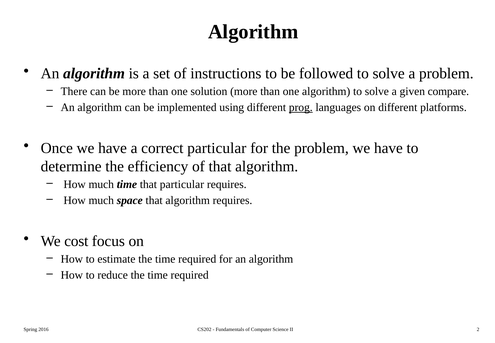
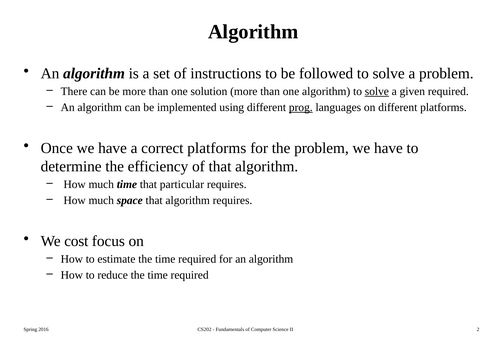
solve underline: none -> present (377, 91)
given compare: compare -> required (448, 91)
correct particular: particular -> platforms (217, 148)
